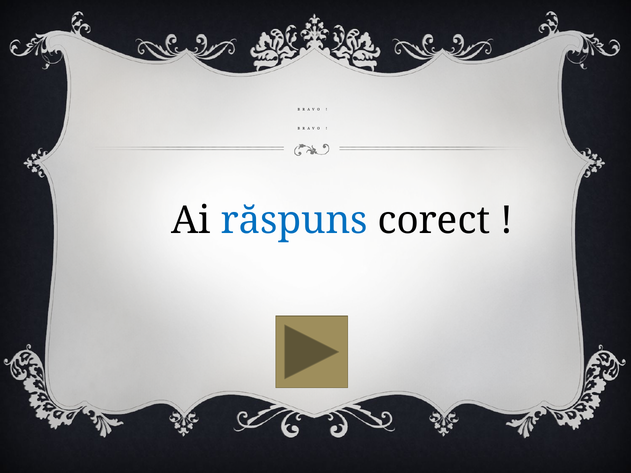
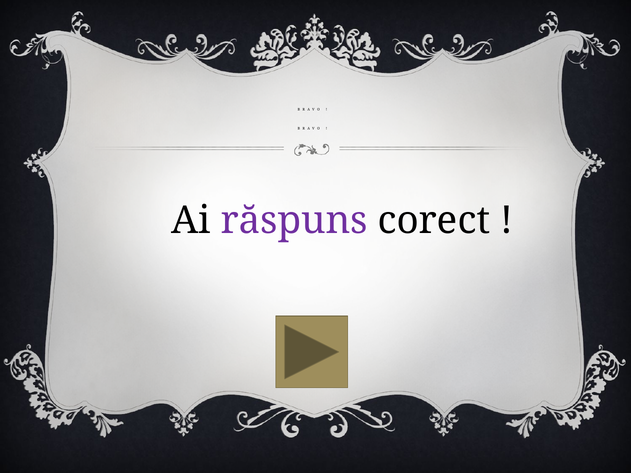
răspuns colour: blue -> purple (294, 220)
